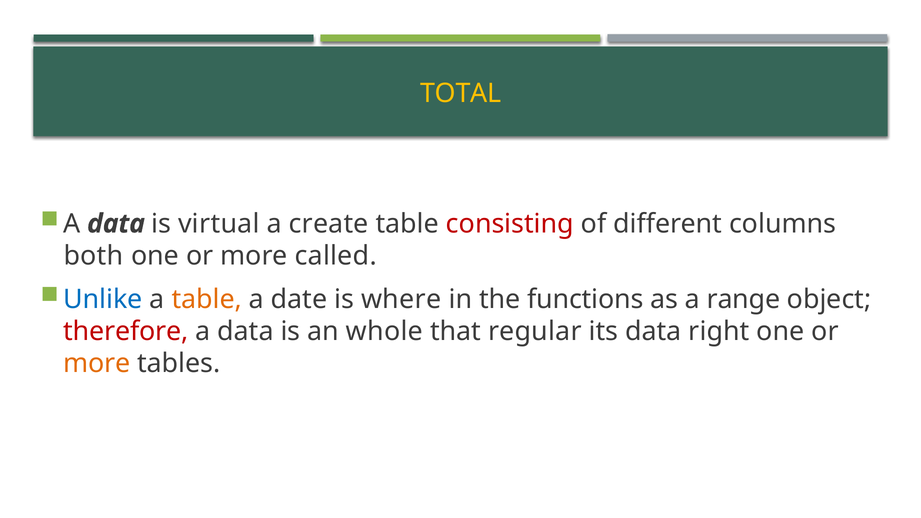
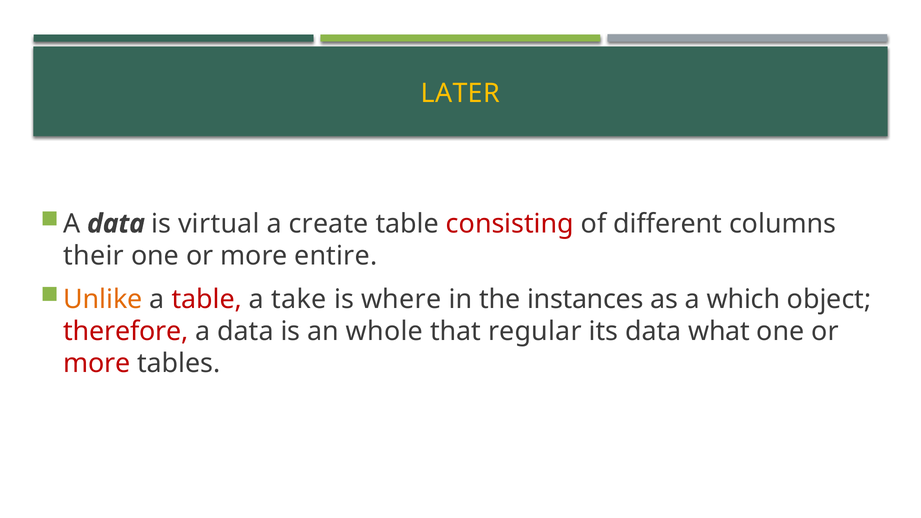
TOTAL: TOTAL -> LATER (460, 93)
both: both -> their (94, 256)
called: called -> entire (336, 256)
Unlike colour: blue -> orange (103, 299)
table colour: orange -> red (207, 299)
date: date -> take (299, 299)
functions: functions -> instances (585, 299)
range: range -> which (744, 299)
right: right -> what (719, 331)
more colour: orange -> red (97, 364)
